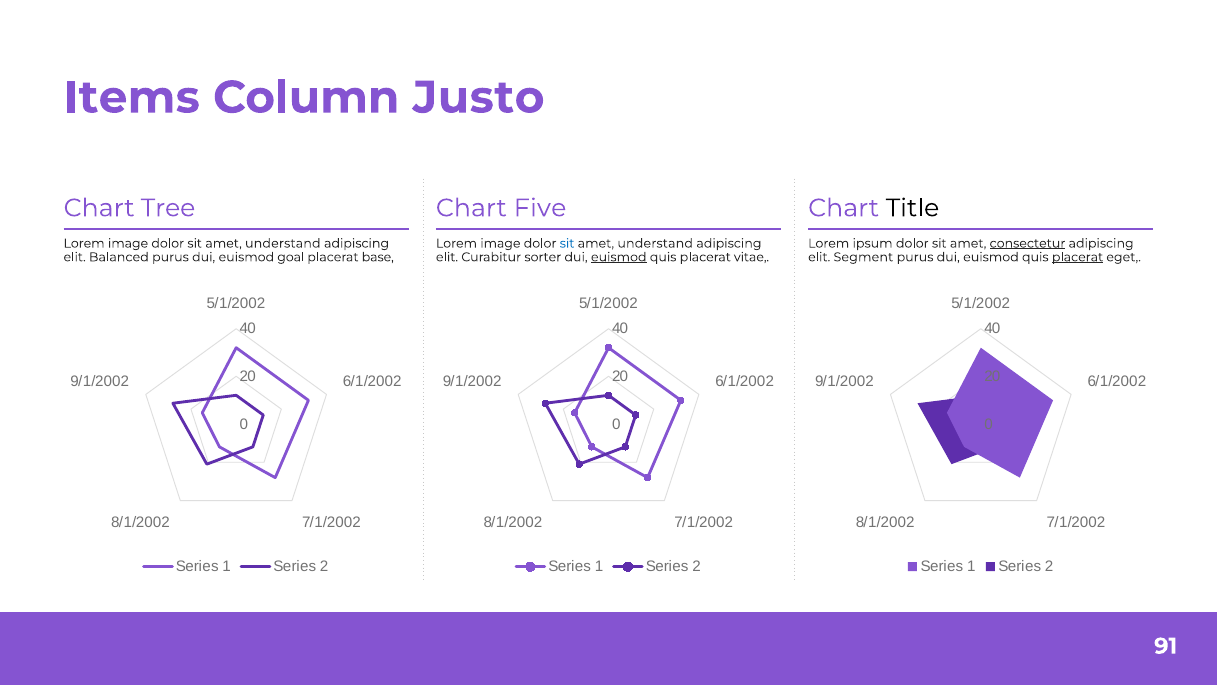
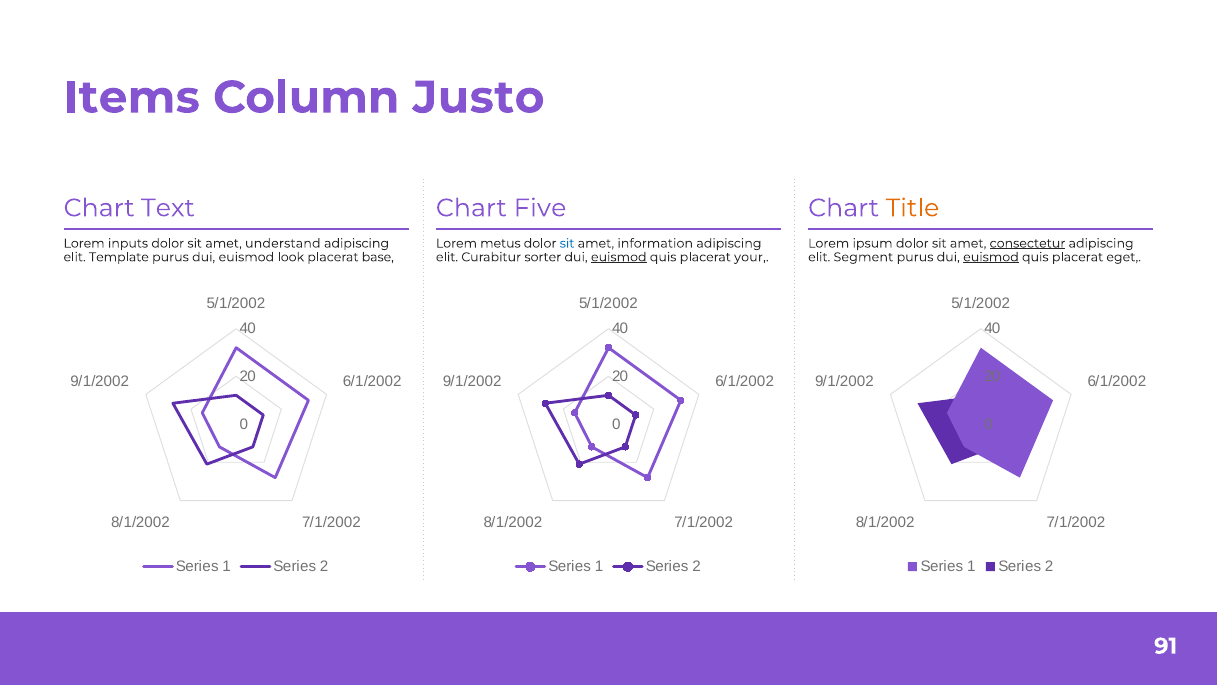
Tree: Tree -> Text (168, 208)
Title colour: black -> orange (912, 208)
image: image -> inputs (128, 243)
image: image -> metus (500, 243)
understand: understand -> information (655, 243)
Balanced: Balanced -> Template (119, 257)
goal: goal -> look (291, 257)
vitae: vitae -> your (751, 257)
euismod underline: none -> present (991, 257)
placerat underline: present -> none (1078, 257)
